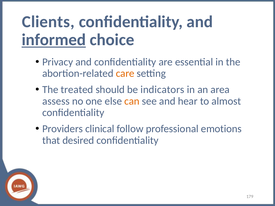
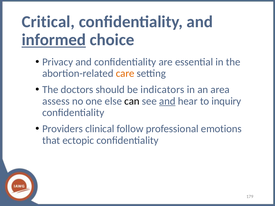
Clients: Clients -> Critical (48, 22)
treated: treated -> doctors (77, 90)
can colour: orange -> black (132, 101)
and underline: none -> present (167, 101)
almost: almost -> inquiry (226, 101)
desired: desired -> ectopic (78, 140)
